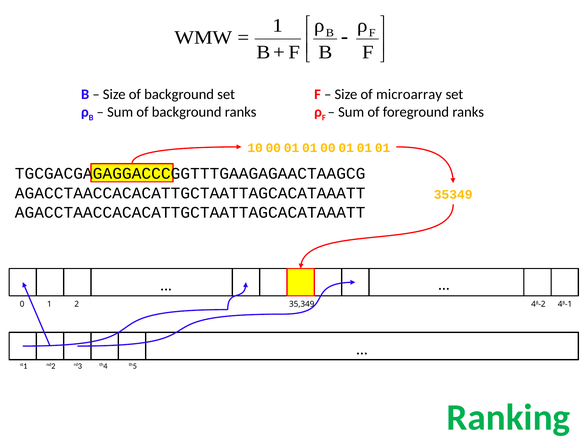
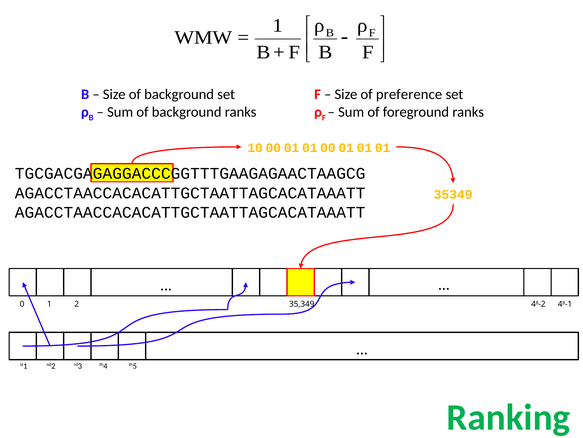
microarray: microarray -> preference (409, 94)
